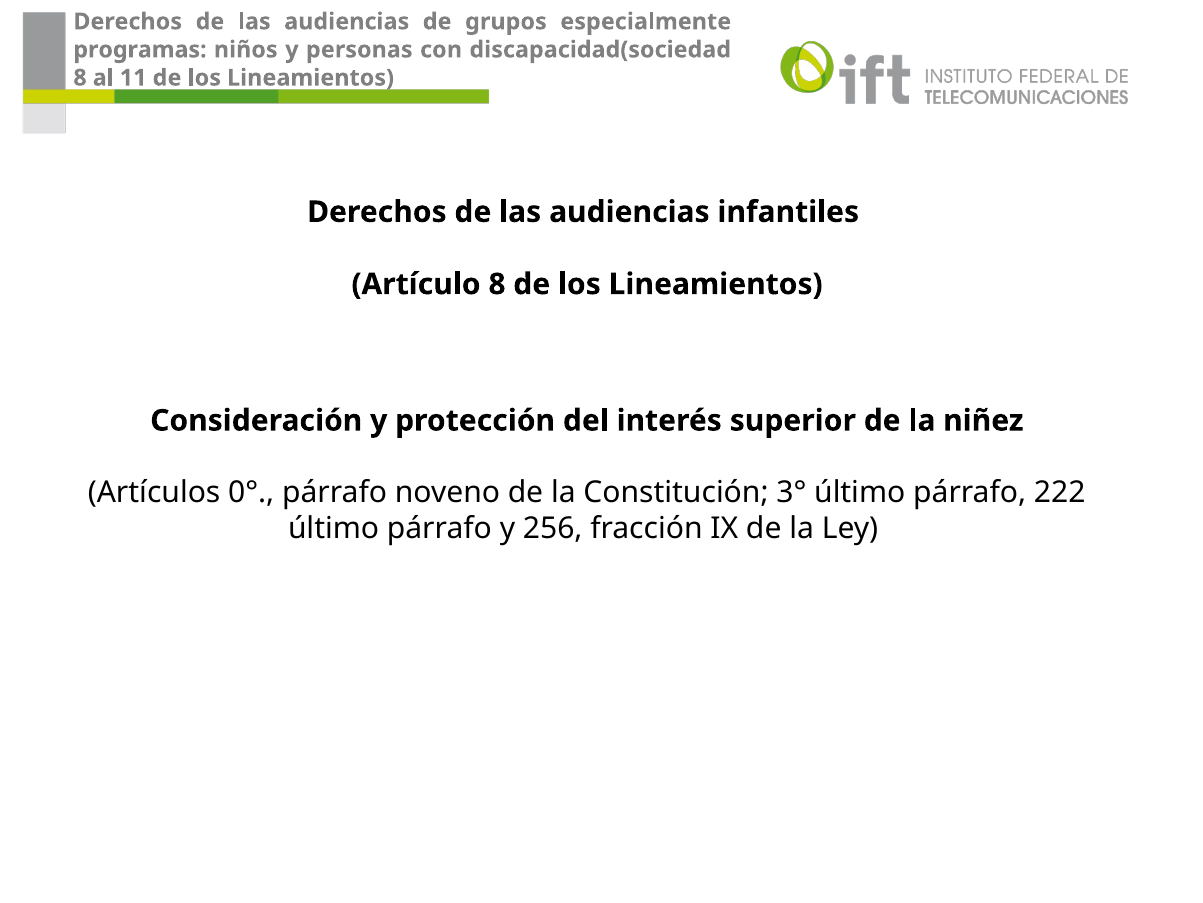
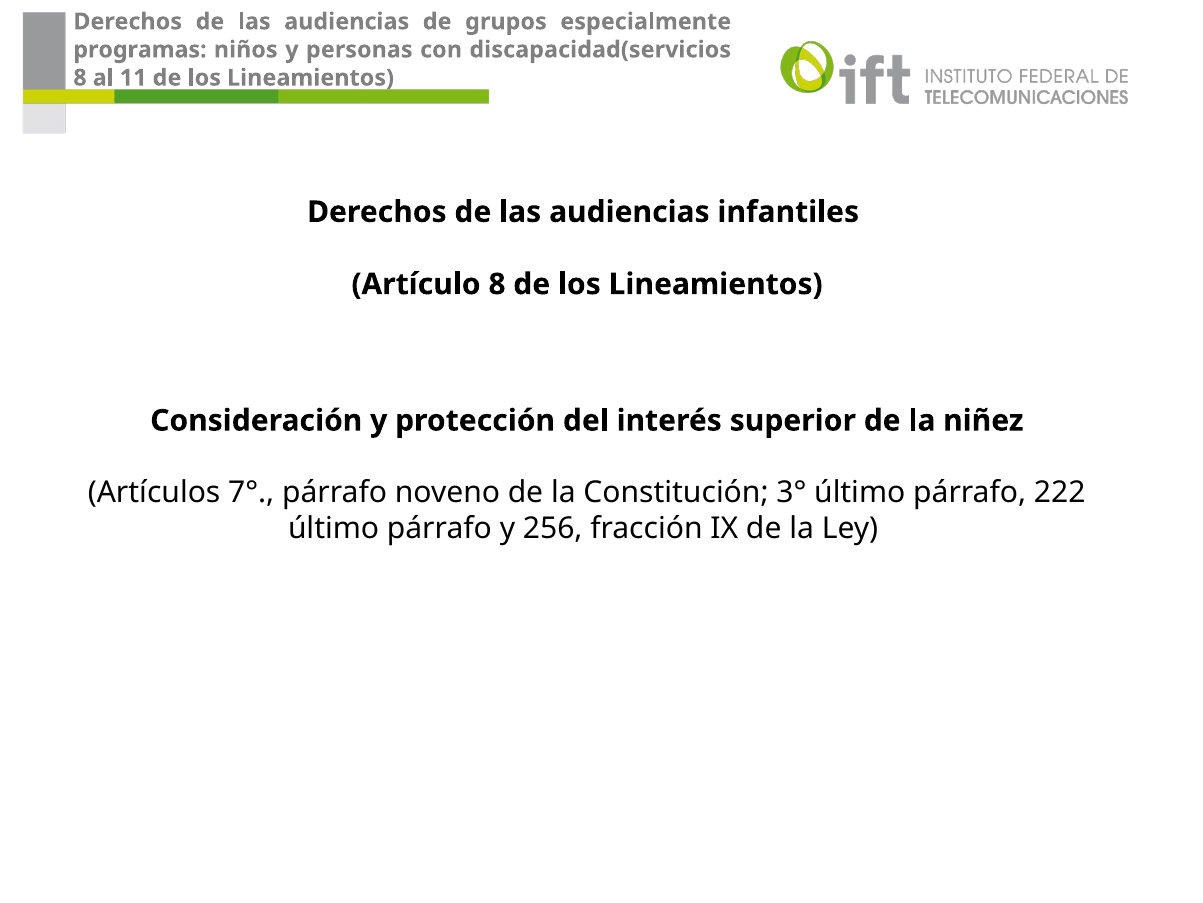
discapacidad(sociedad: discapacidad(sociedad -> discapacidad(servicios (600, 50)
0°: 0° -> 7° (251, 492)
